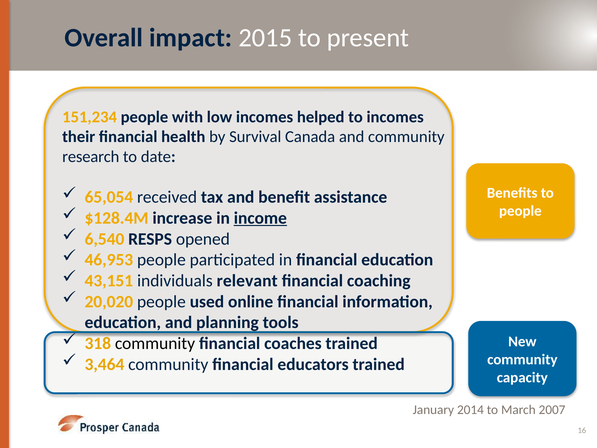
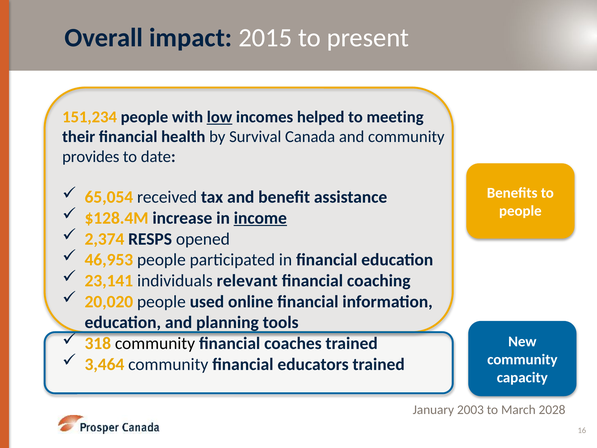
low underline: none -> present (219, 117)
to incomes: incomes -> meeting (395, 117)
research: research -> provides (91, 157)
6,540: 6,540 -> 2,374 (104, 239)
43,151: 43,151 -> 23,141 (109, 281)
2014: 2014 -> 2003 (470, 410)
2007: 2007 -> 2028 (552, 410)
